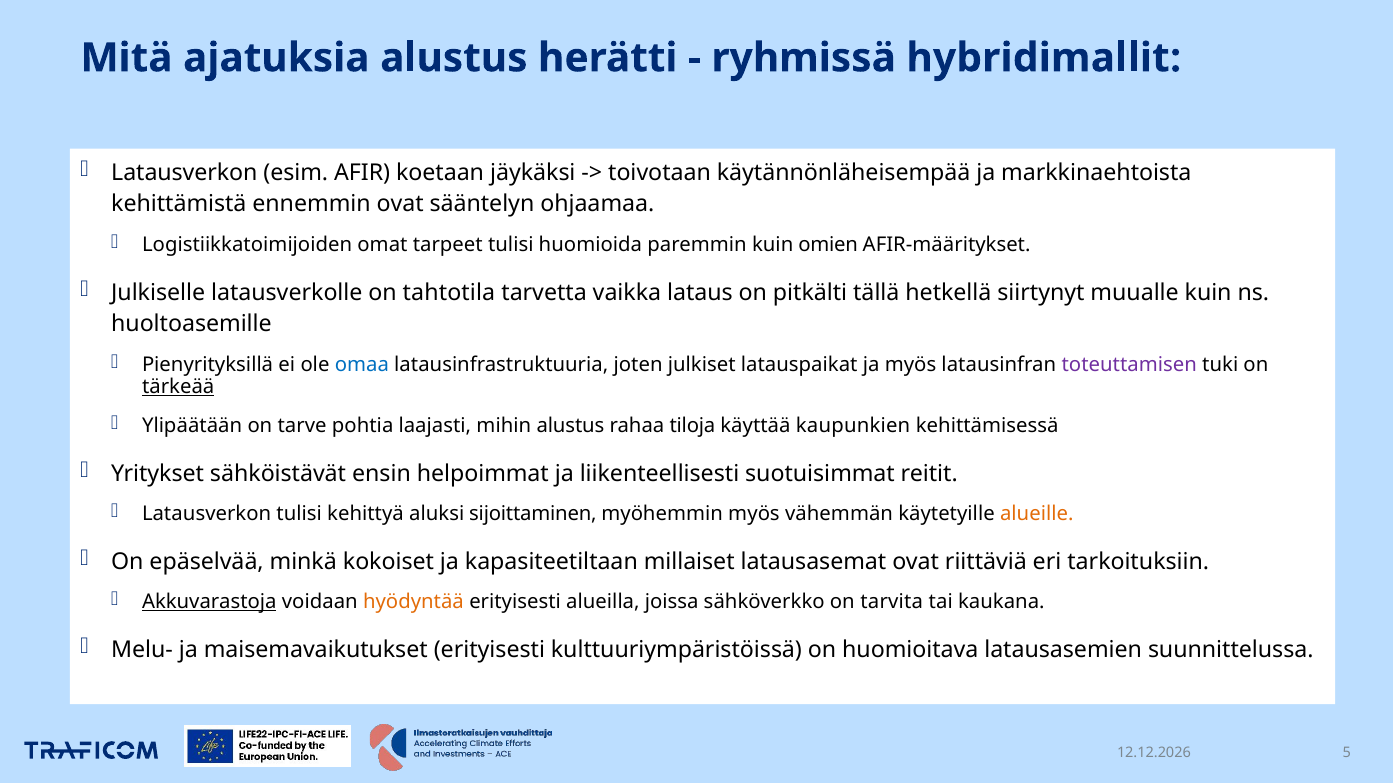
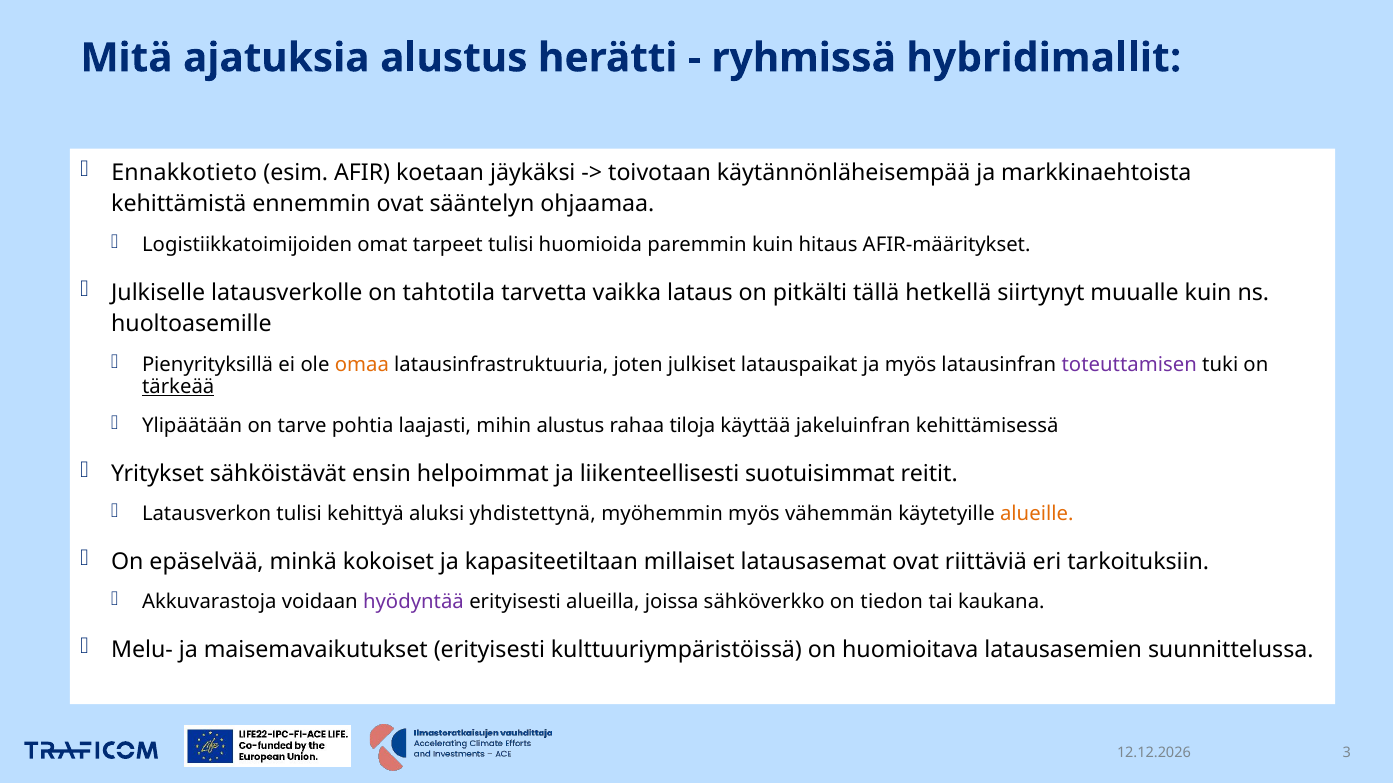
Latausverkon: Latausverkon -> Ennakkotieto (184, 173)
omien: omien -> hitaus (828, 245)
omaa colour: blue -> orange (362, 365)
kaupunkien: kaupunkien -> jakeluinfran (853, 426)
sijoittaminen: sijoittaminen -> yhdistettynä (533, 514)
Akkuvarastoja underline: present -> none (209, 602)
hyödyntää colour: orange -> purple (413, 602)
tarvita: tarvita -> tiedon (892, 602)
5: 5 -> 3 (1347, 753)
